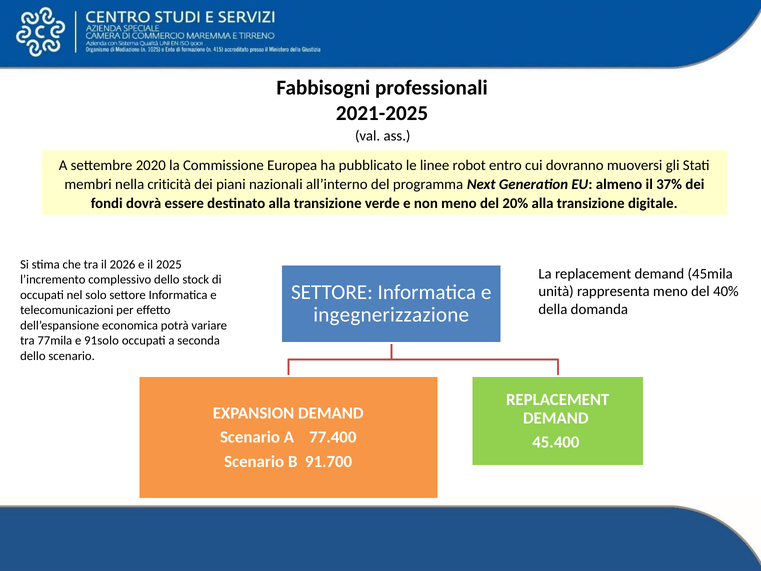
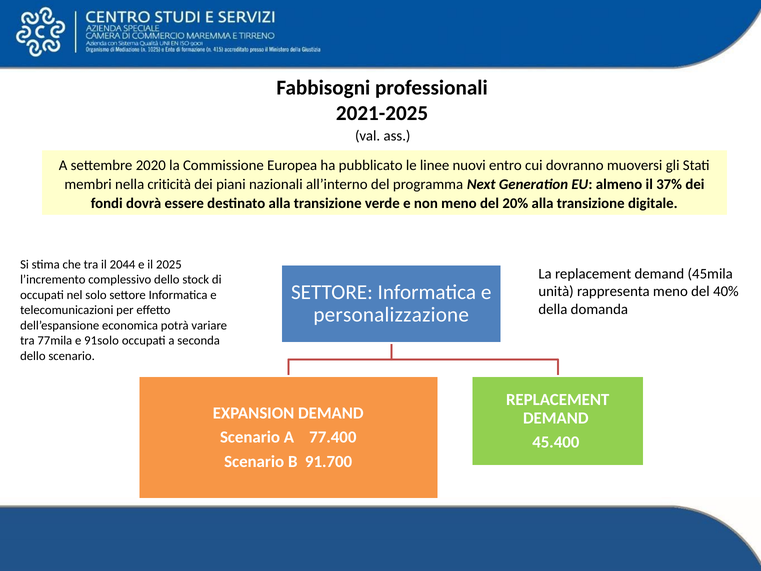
robot: robot -> nuovi (469, 165)
2026: 2026 -> 2044 (123, 264)
ingegnerizzazione: ingegnerizzazione -> personalizzazione (391, 315)
